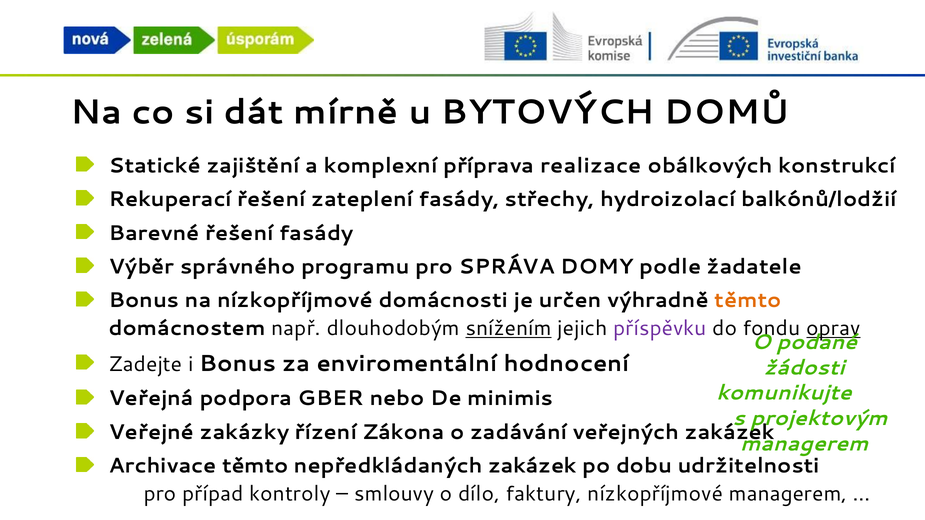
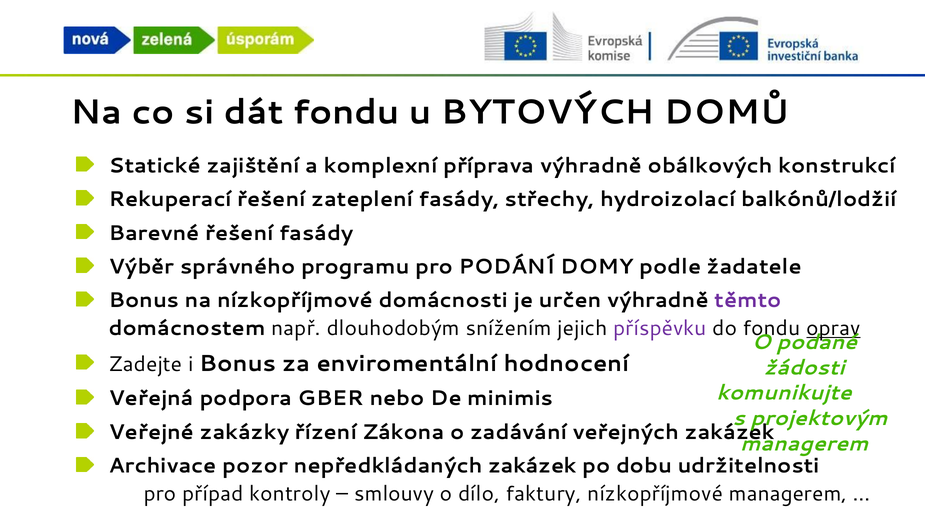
dát mírně: mírně -> fondu (346, 112)
příprava realizace: realizace -> výhradně (591, 166)
SPRÁVA: SPRÁVA -> PODÁNÍ (507, 267)
těmto colour: orange -> purple (748, 301)
snížením underline: present -> none (509, 329)
Archivace těmto: těmto -> pozor (255, 466)
